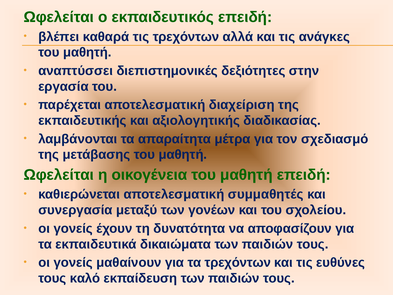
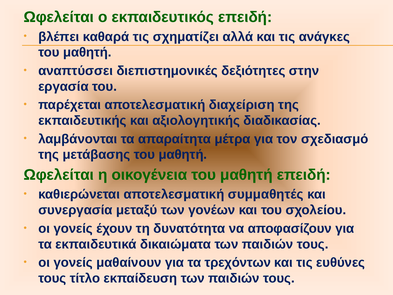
τις τρεχόντων: τρεχόντων -> σχηματίζει (186, 37)
καλό: καλό -> τίτλο (85, 278)
